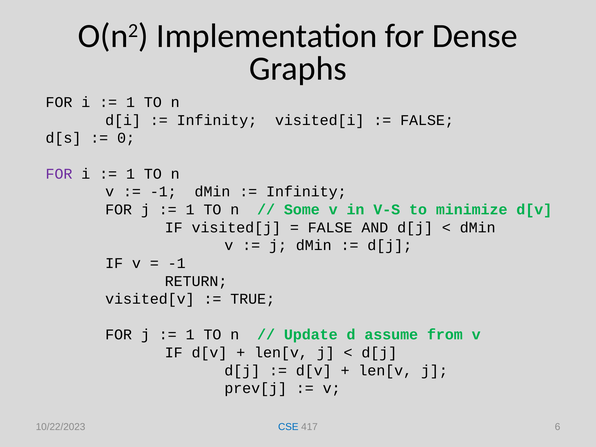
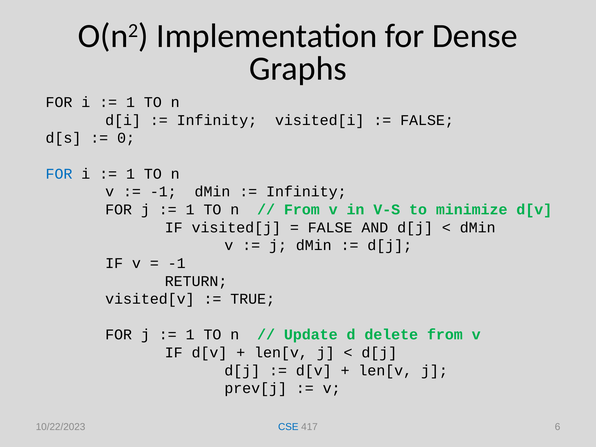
FOR colour: purple -> blue (59, 174)
Some: Some -> From (302, 210)
assume: assume -> delete (391, 335)
